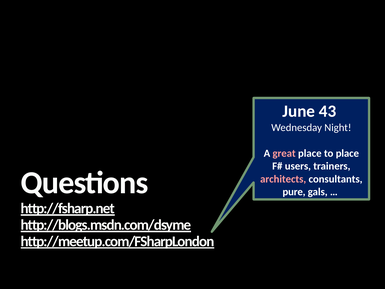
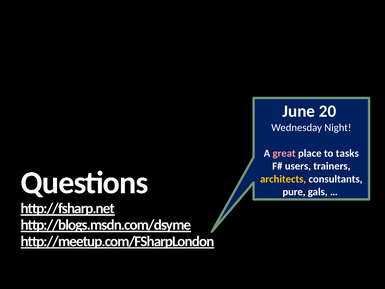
43: 43 -> 20 (328, 111)
to place: place -> tasks (347, 153)
architects colour: pink -> yellow (283, 179)
